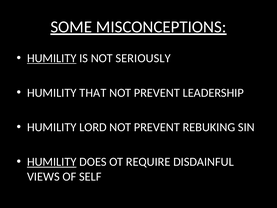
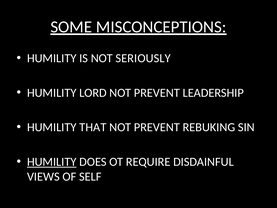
HUMILITY underline: present -> none (52, 58)
THAT: THAT -> LORD (93, 93)
LORD: LORD -> THAT (93, 127)
